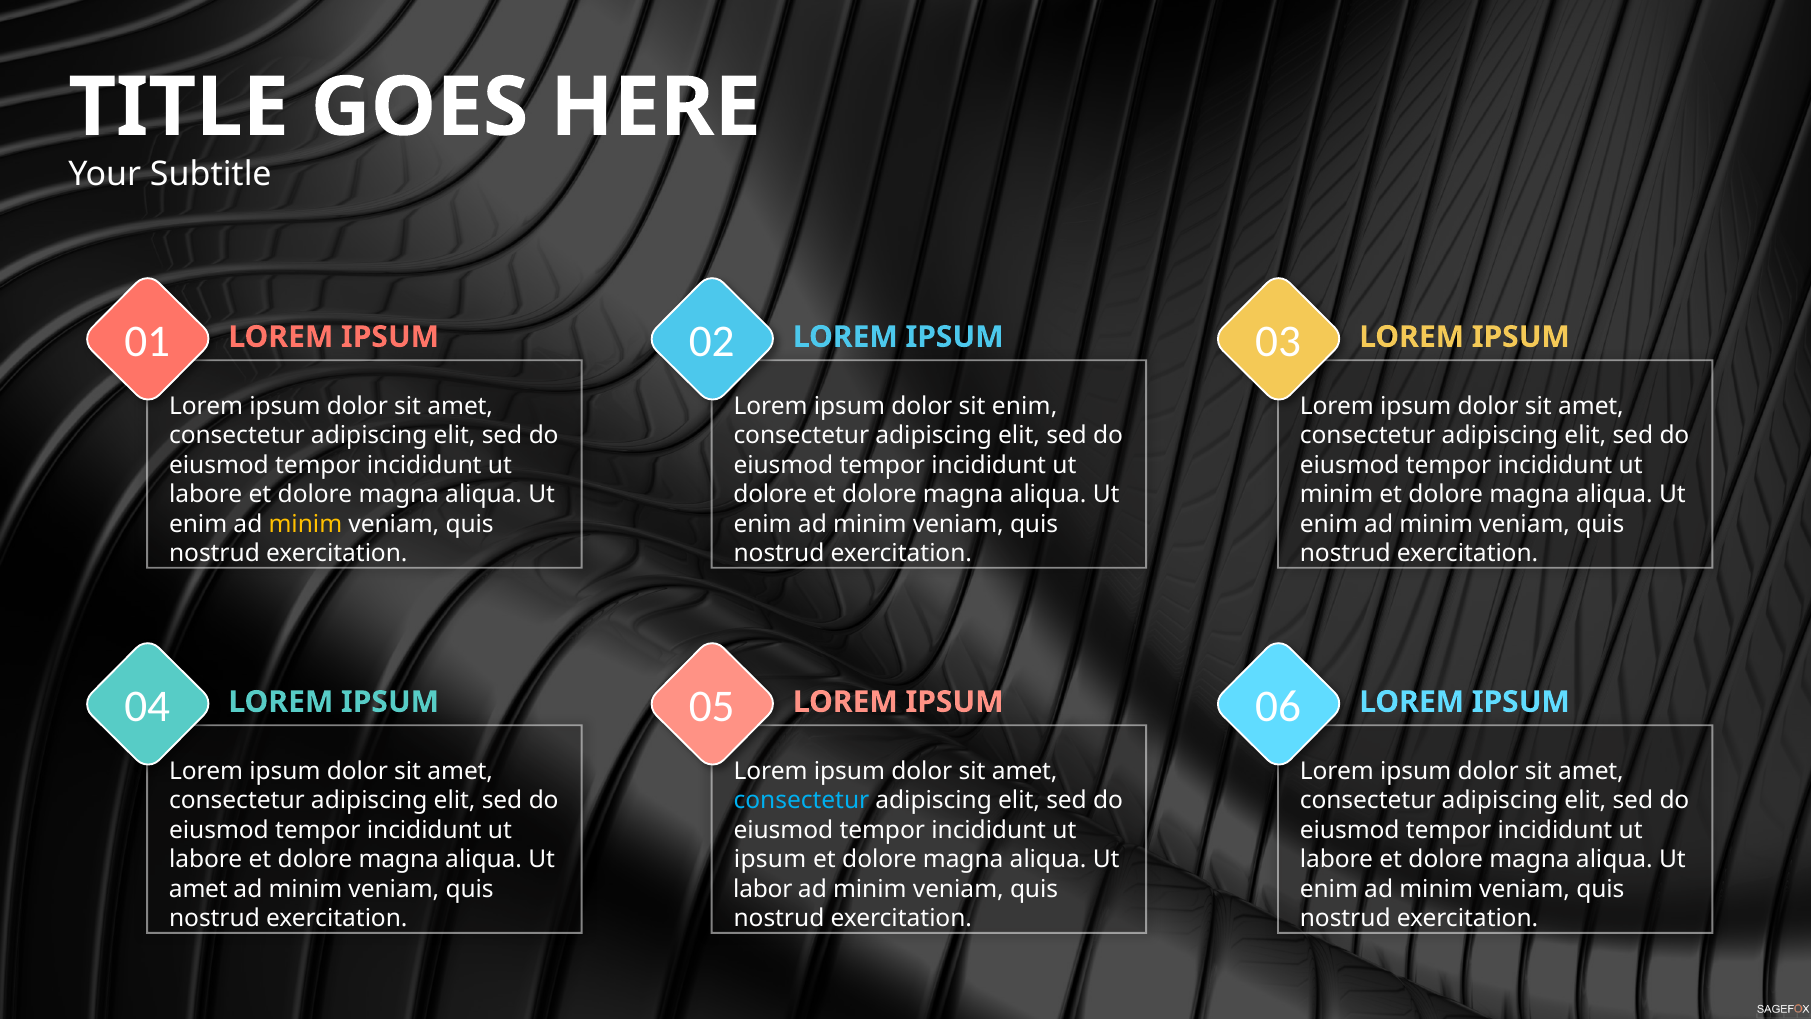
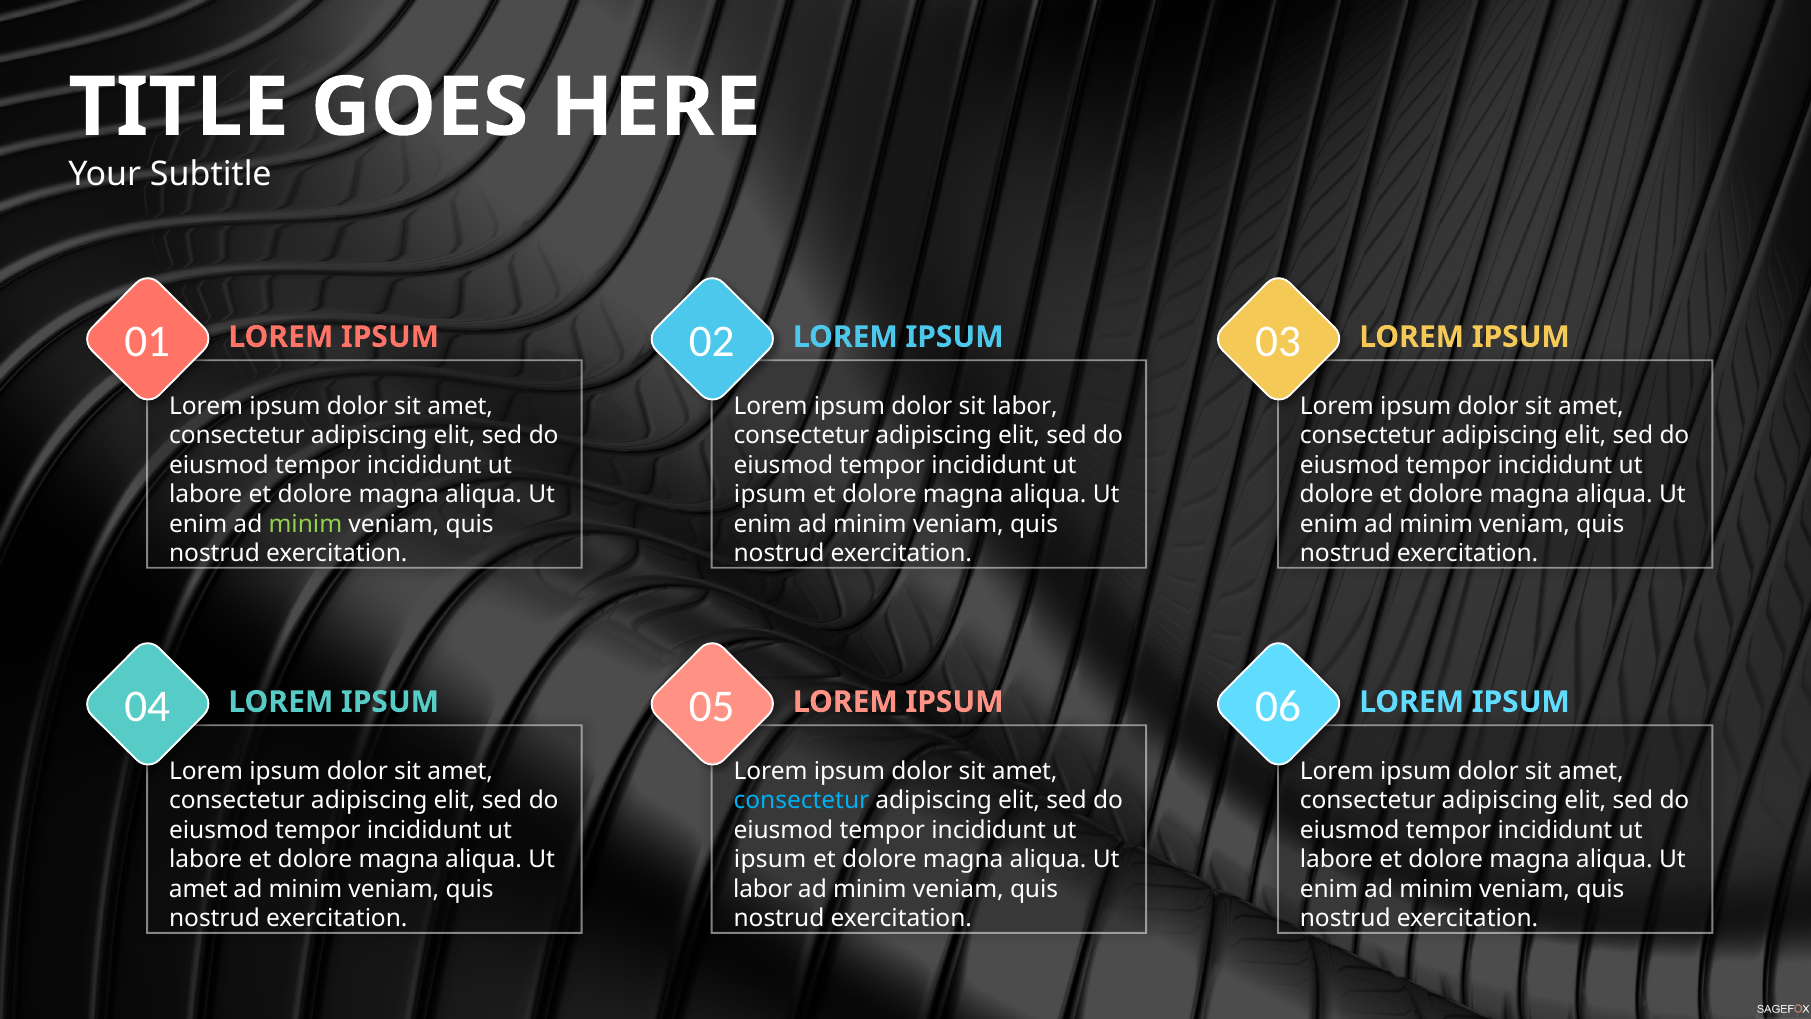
sit enim: enim -> labor (1025, 406)
dolore: dolore -> ipsum (770, 494)
minim: minim -> dolore (1337, 494)
minim colour: yellow -> light green (305, 524)
